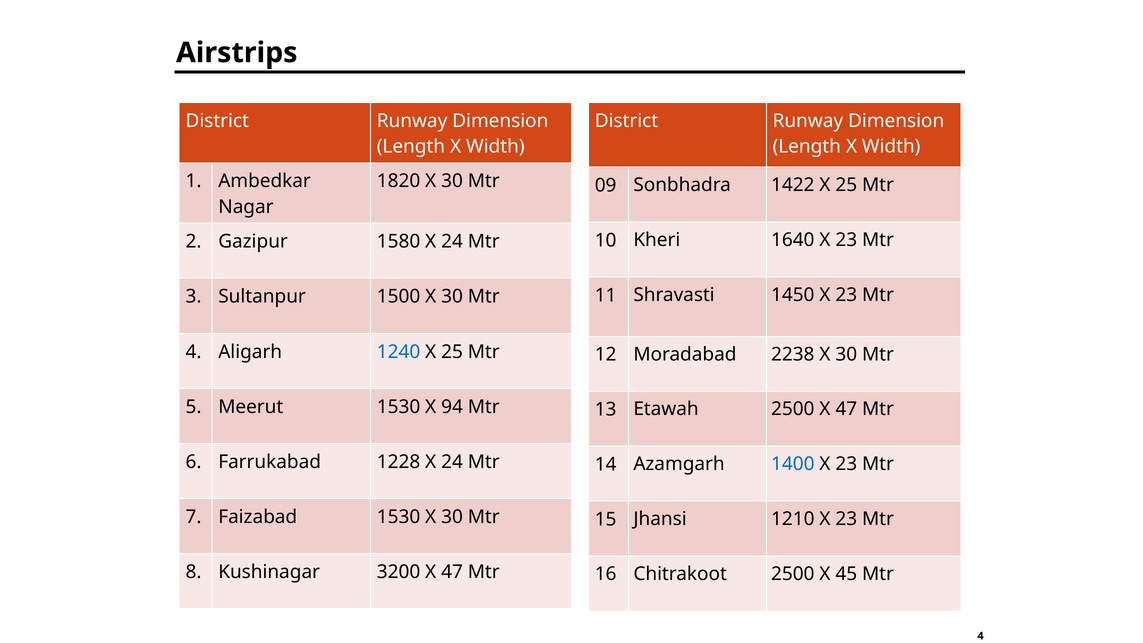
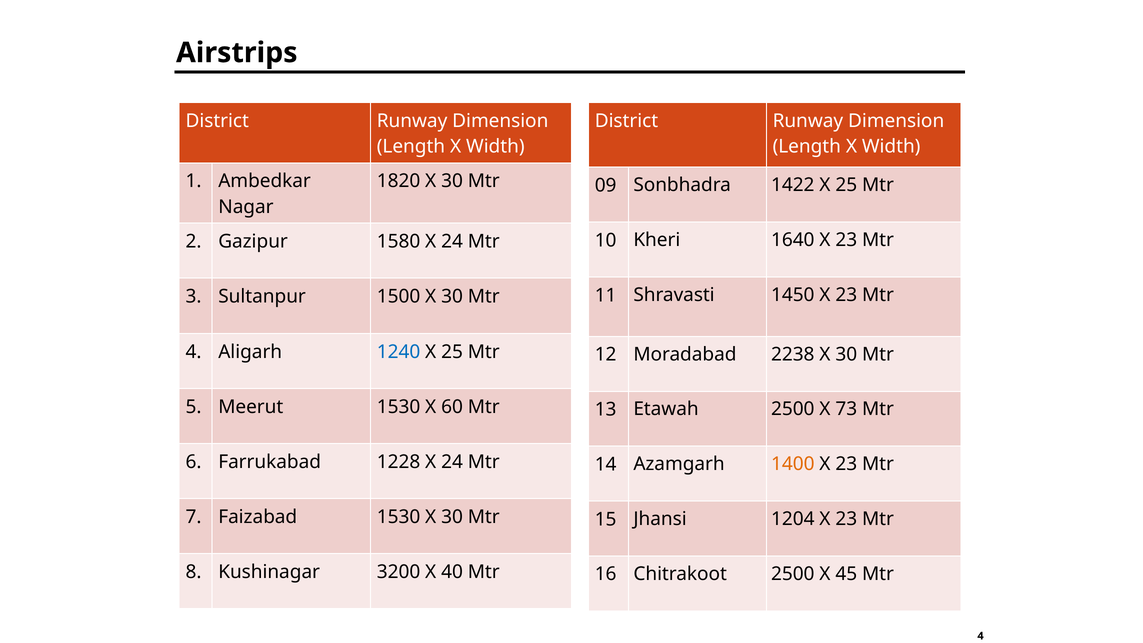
94: 94 -> 60 (452, 407)
2500 X 47: 47 -> 73 (846, 409)
1400 colour: blue -> orange (793, 464)
1210: 1210 -> 1204 (793, 519)
3200 X 47: 47 -> 40 (452, 572)
